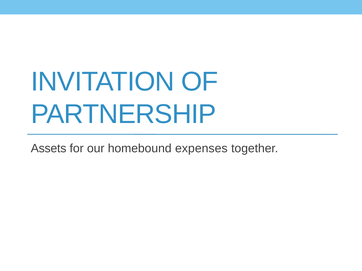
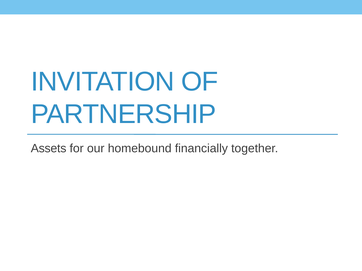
expenses: expenses -> financially (201, 149)
